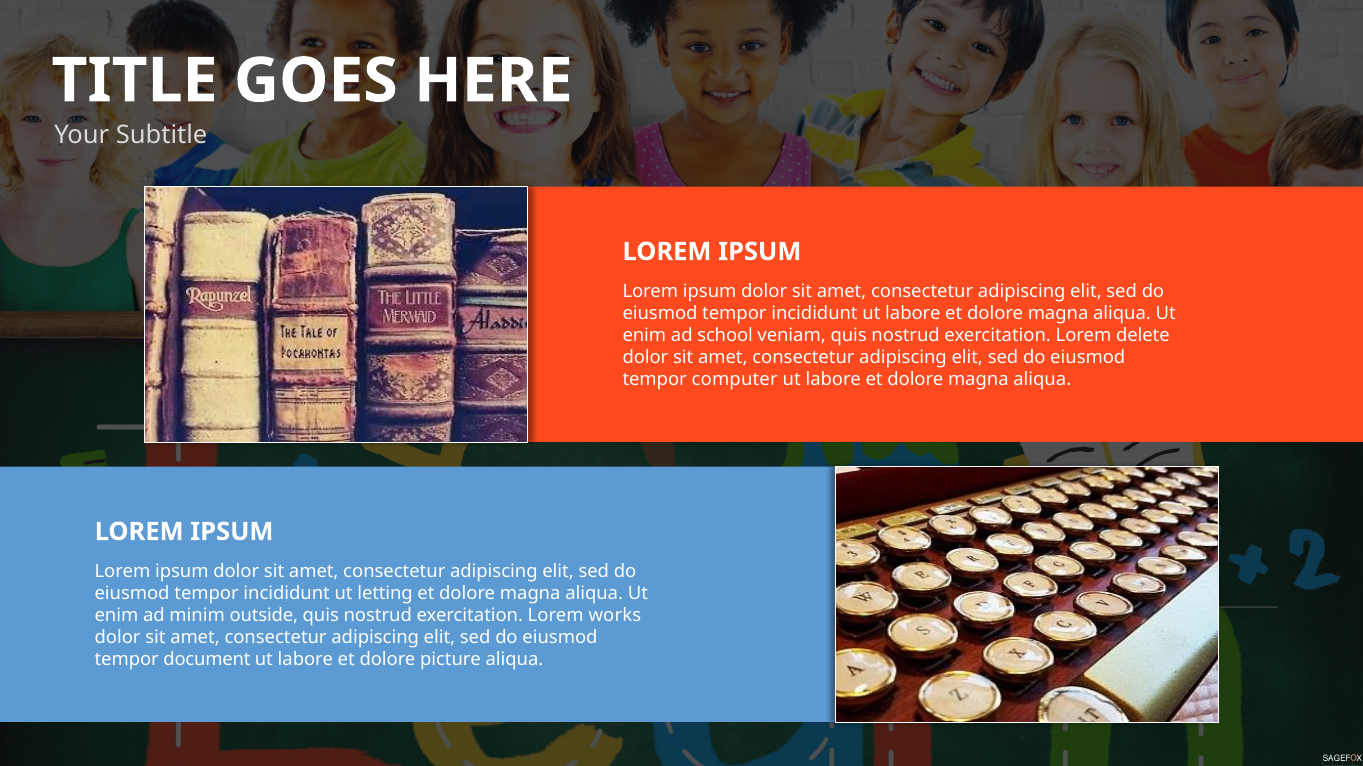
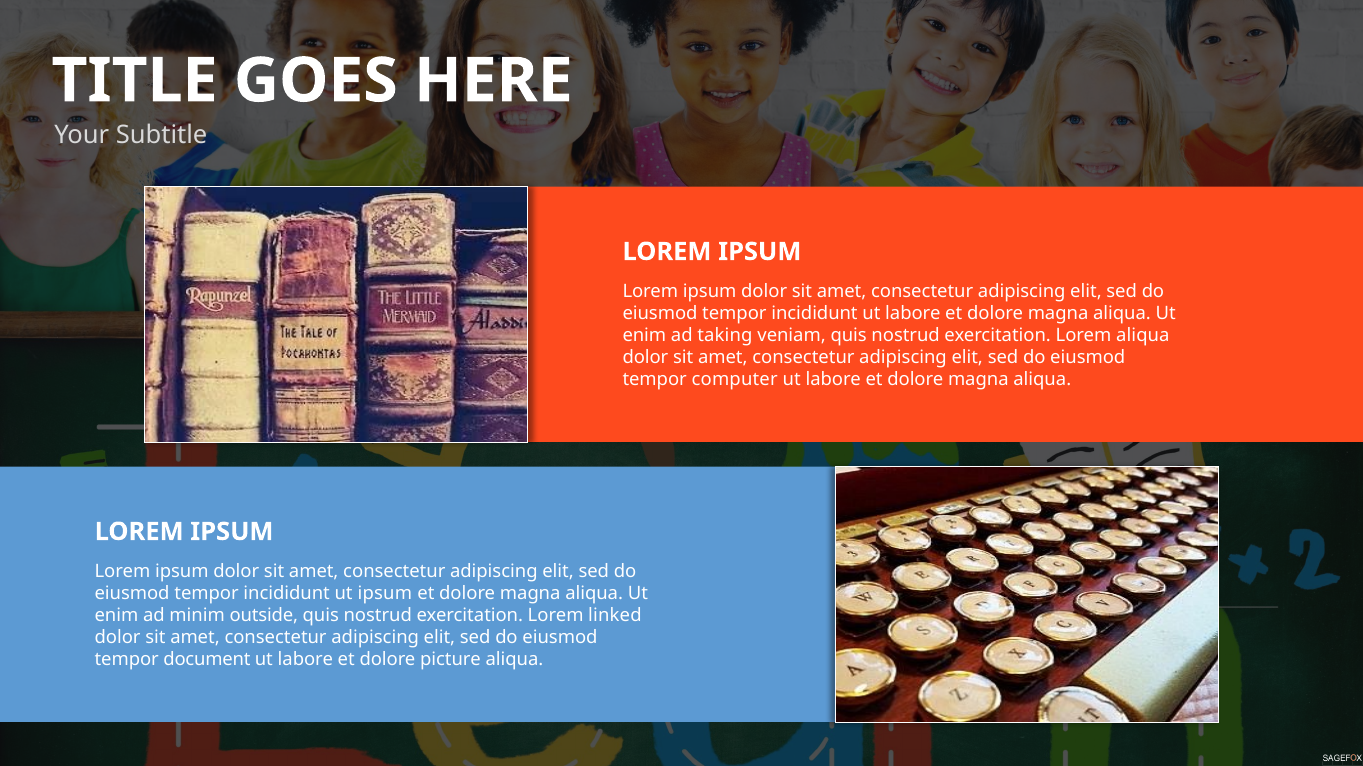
school: school -> taking (725, 336)
Lorem delete: delete -> aliqua (1143, 336)
ut letting: letting -> ipsum (385, 594)
works: works -> linked (615, 616)
